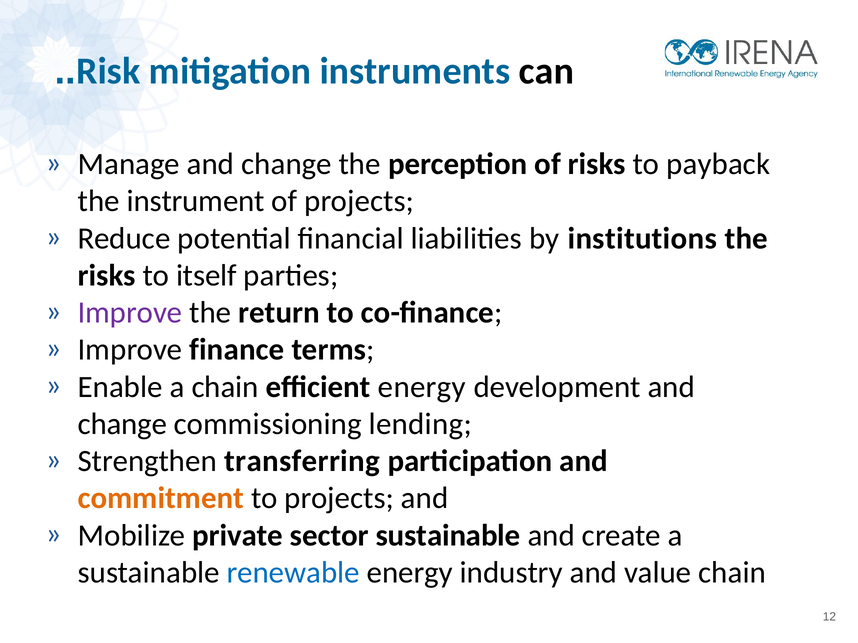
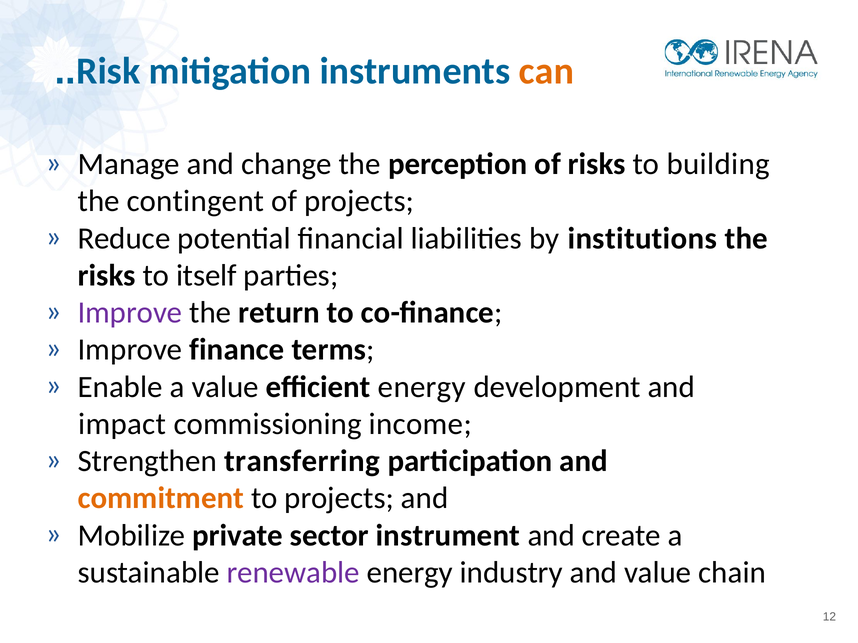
can colour: black -> orange (546, 71)
payback: payback -> building (718, 164)
instrument: instrument -> contingent (196, 201)
a chain: chain -> value (225, 387)
change: change -> impact (122, 424)
lending: lending -> income (420, 424)
sector sustainable: sustainable -> instrument (448, 536)
renewable colour: blue -> purple (293, 573)
